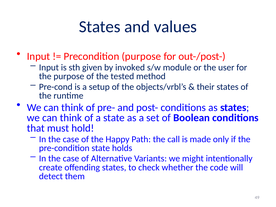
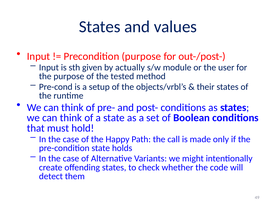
invoked: invoked -> actually (130, 68)
